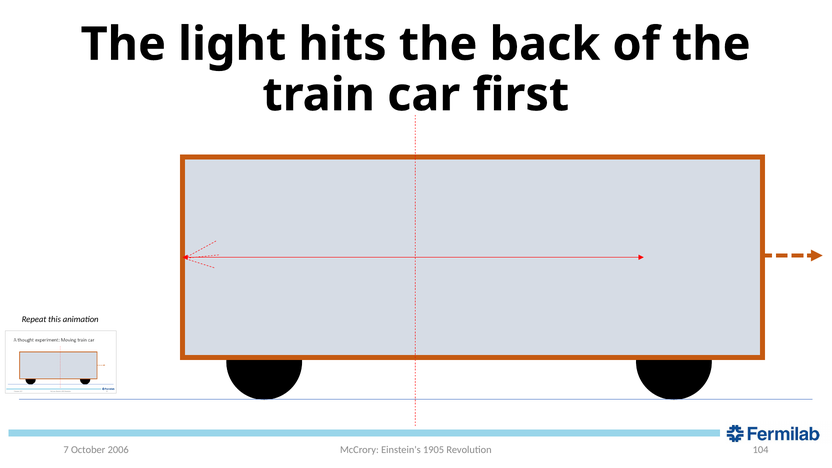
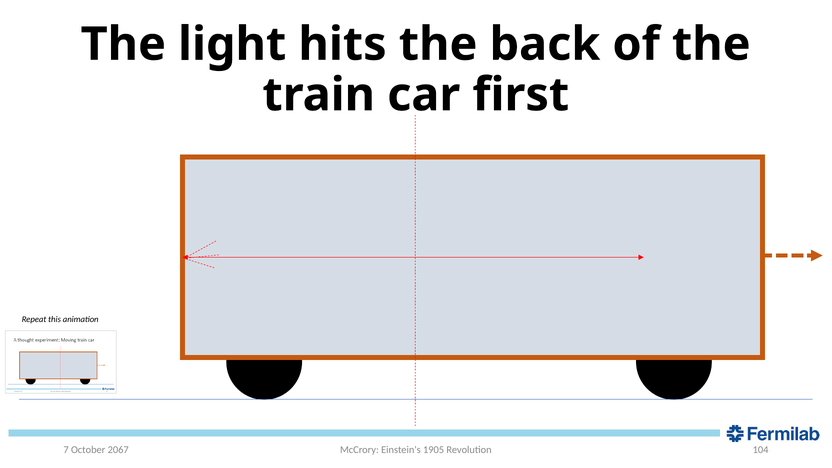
2006: 2006 -> 2067 (118, 450)
